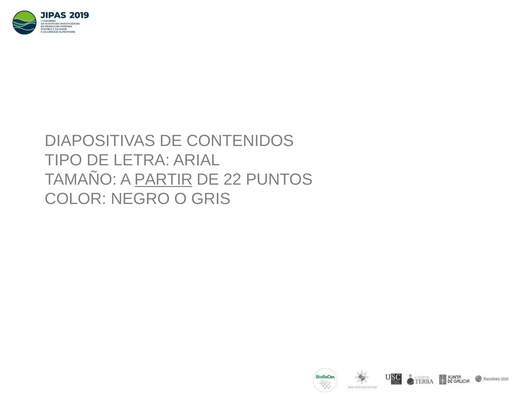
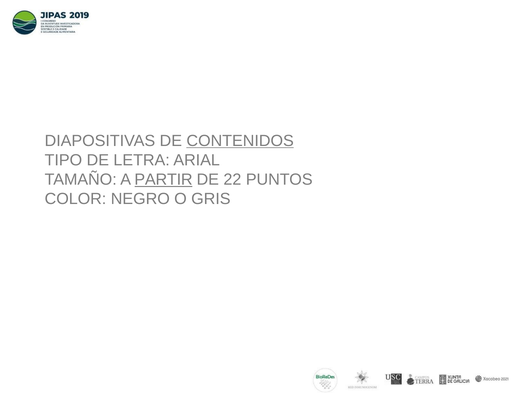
CONTENIDOS underline: none -> present (240, 141)
